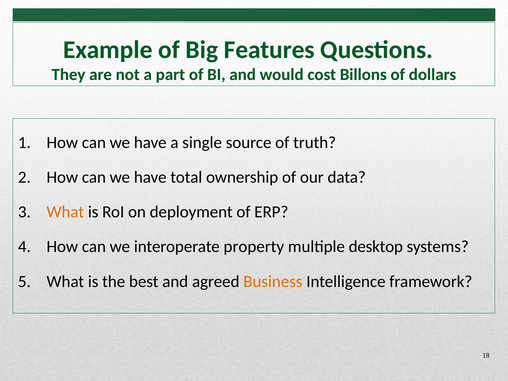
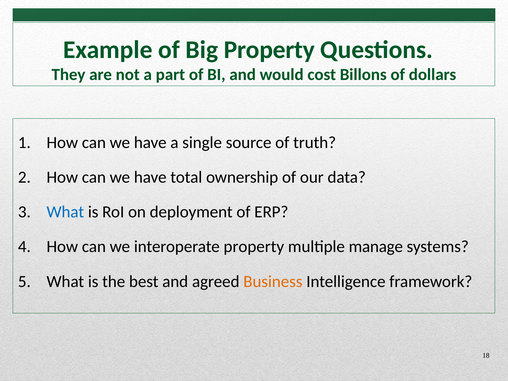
Big Features: Features -> Property (269, 50)
What colour: orange -> blue (65, 212)
desktop: desktop -> manage (376, 247)
